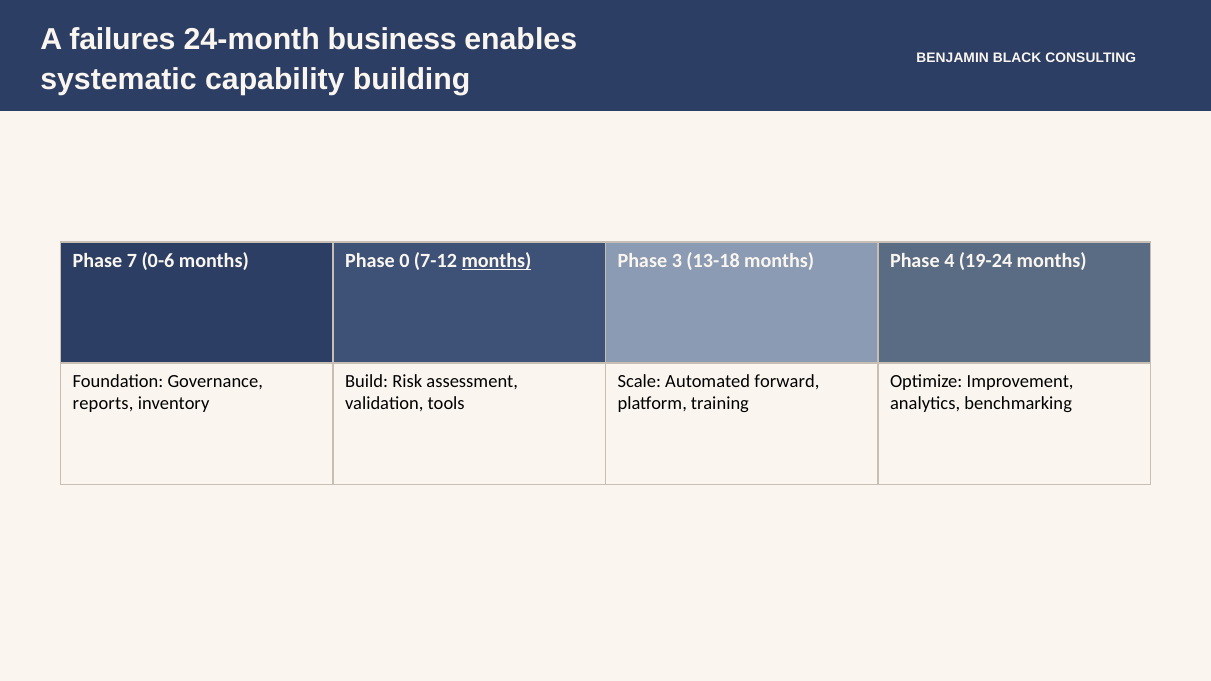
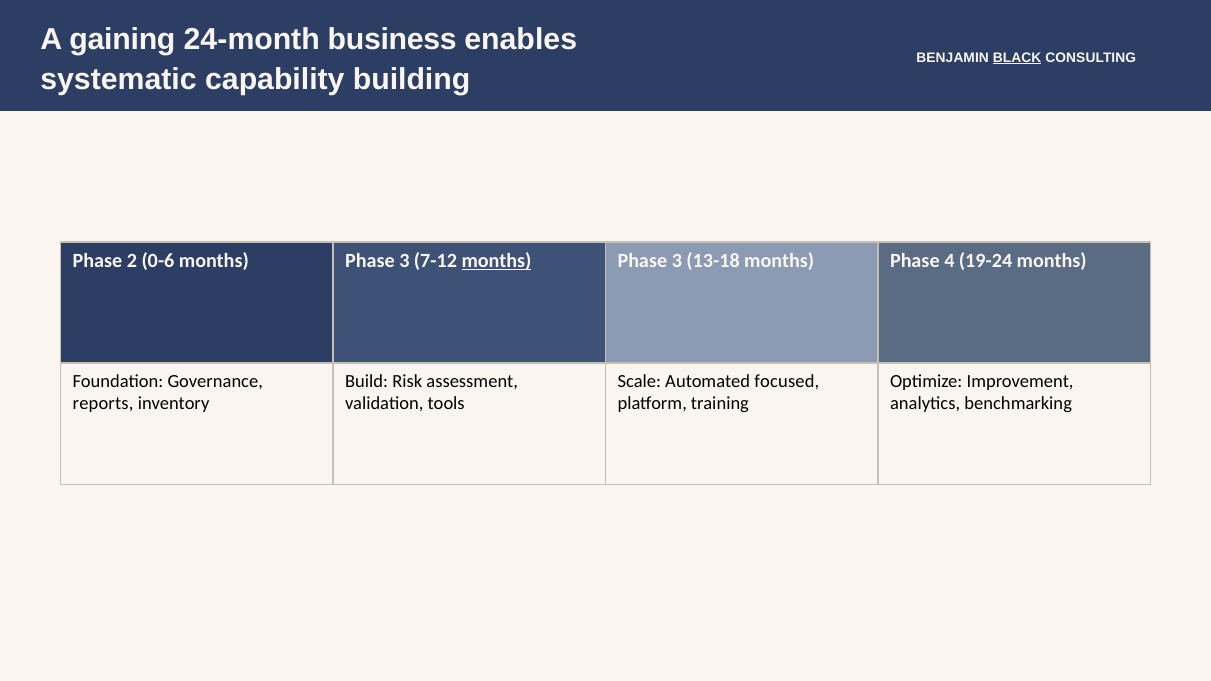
failures: failures -> gaining (122, 39)
BLACK underline: none -> present (1017, 58)
7: 7 -> 2 (132, 261)
0-6 months Phase 0: 0 -> 3 (404, 261)
forward: forward -> focused (787, 381)
